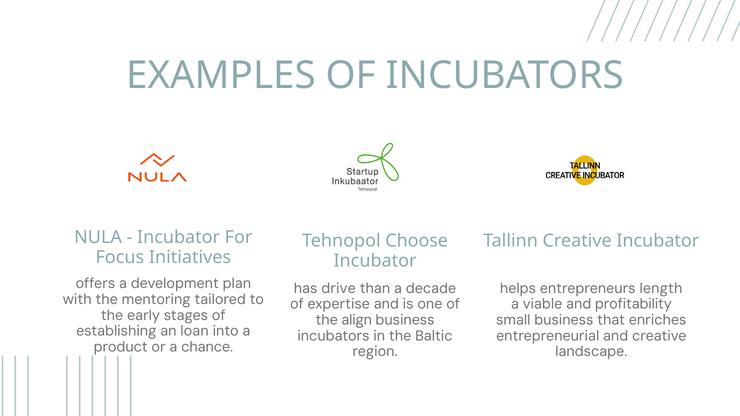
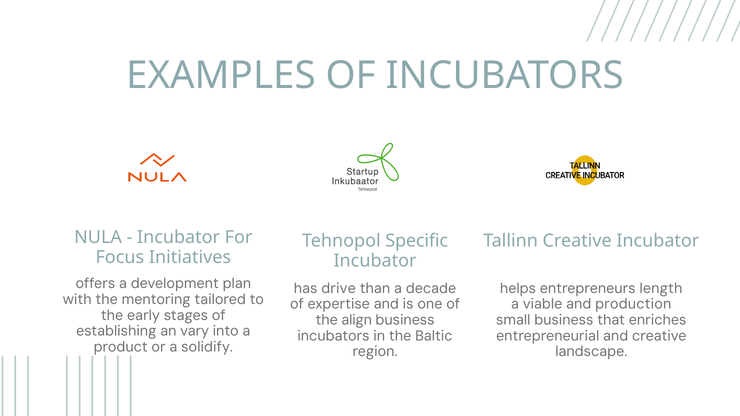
Choose: Choose -> Specific (417, 241)
profitability: profitability -> production (633, 304)
loan: loan -> vary (195, 331)
chance: chance -> solidify (207, 347)
